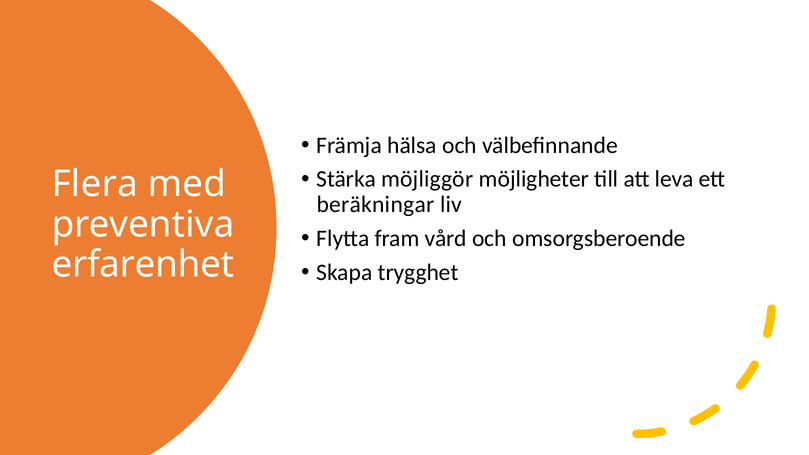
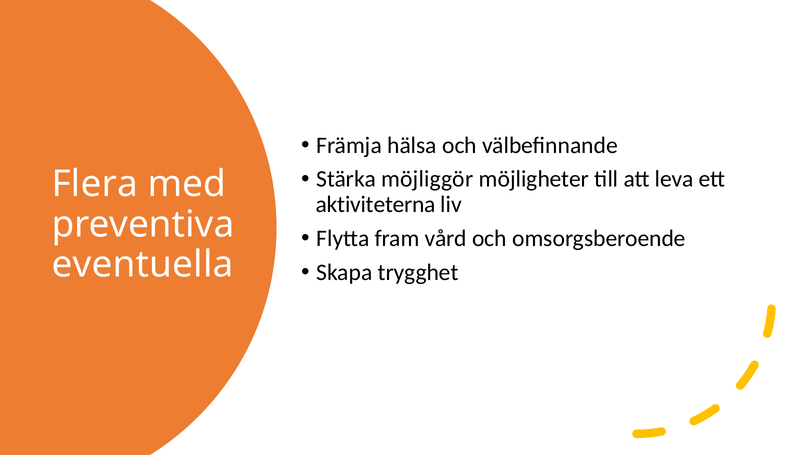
beräkningar: beräkningar -> aktiviteterna (376, 205)
erfarenhet: erfarenhet -> eventuella (143, 264)
